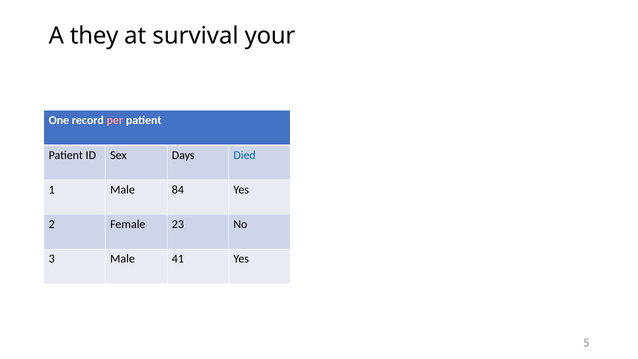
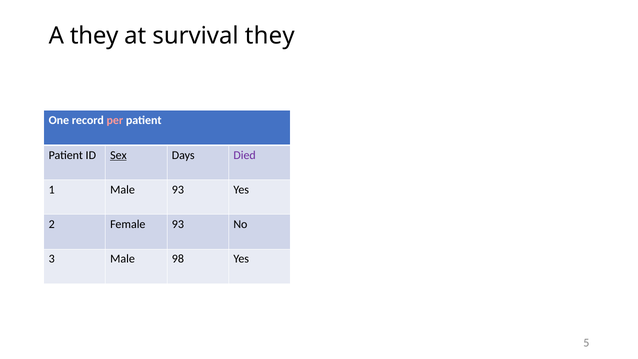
survival your: your -> they (270, 36)
Sex underline: none -> present (118, 155)
Died colour: blue -> purple (245, 155)
Male 84: 84 -> 93 (178, 190)
Female 23: 23 -> 93 (178, 224)
41: 41 -> 98 (178, 259)
